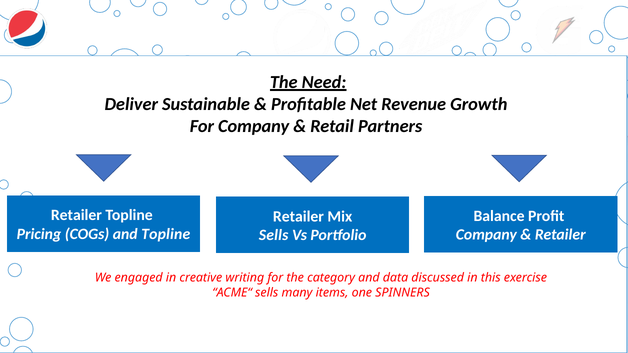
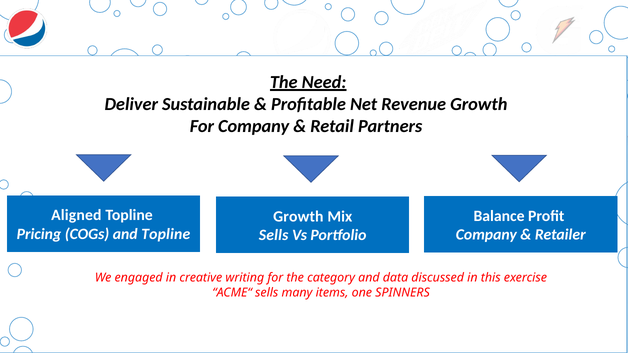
Retailer: Retailer -> Aligned (76, 215)
Retailer: Retailer -> Growth (298, 217)
